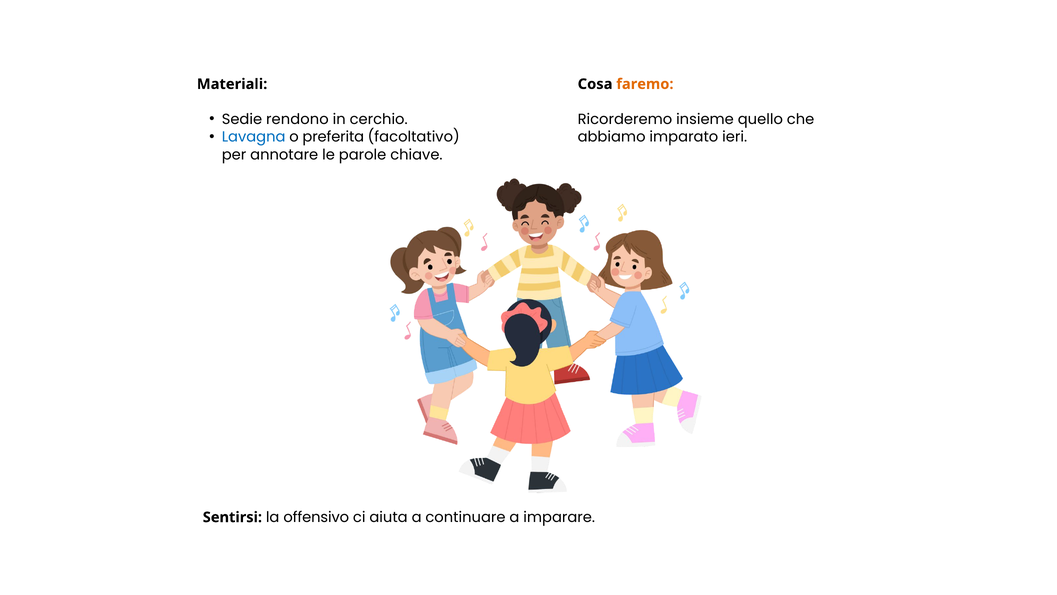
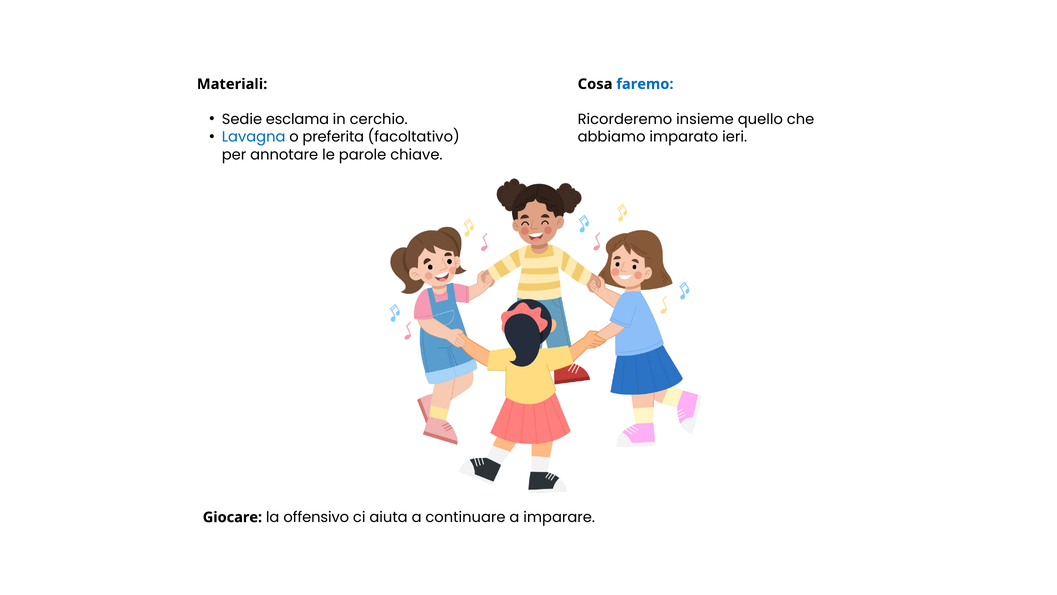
faremo colour: orange -> blue (645, 84)
rendono: rendono -> esclama (297, 119)
Sentirsi: Sentirsi -> Giocare (232, 517)
